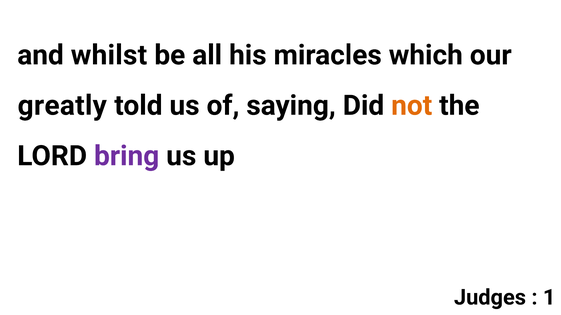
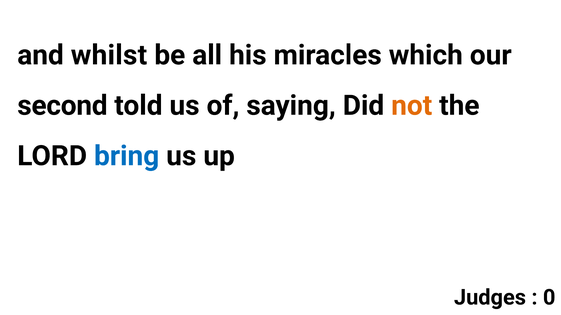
greatly: greatly -> second (62, 106)
bring colour: purple -> blue (127, 156)
1: 1 -> 0 (549, 298)
